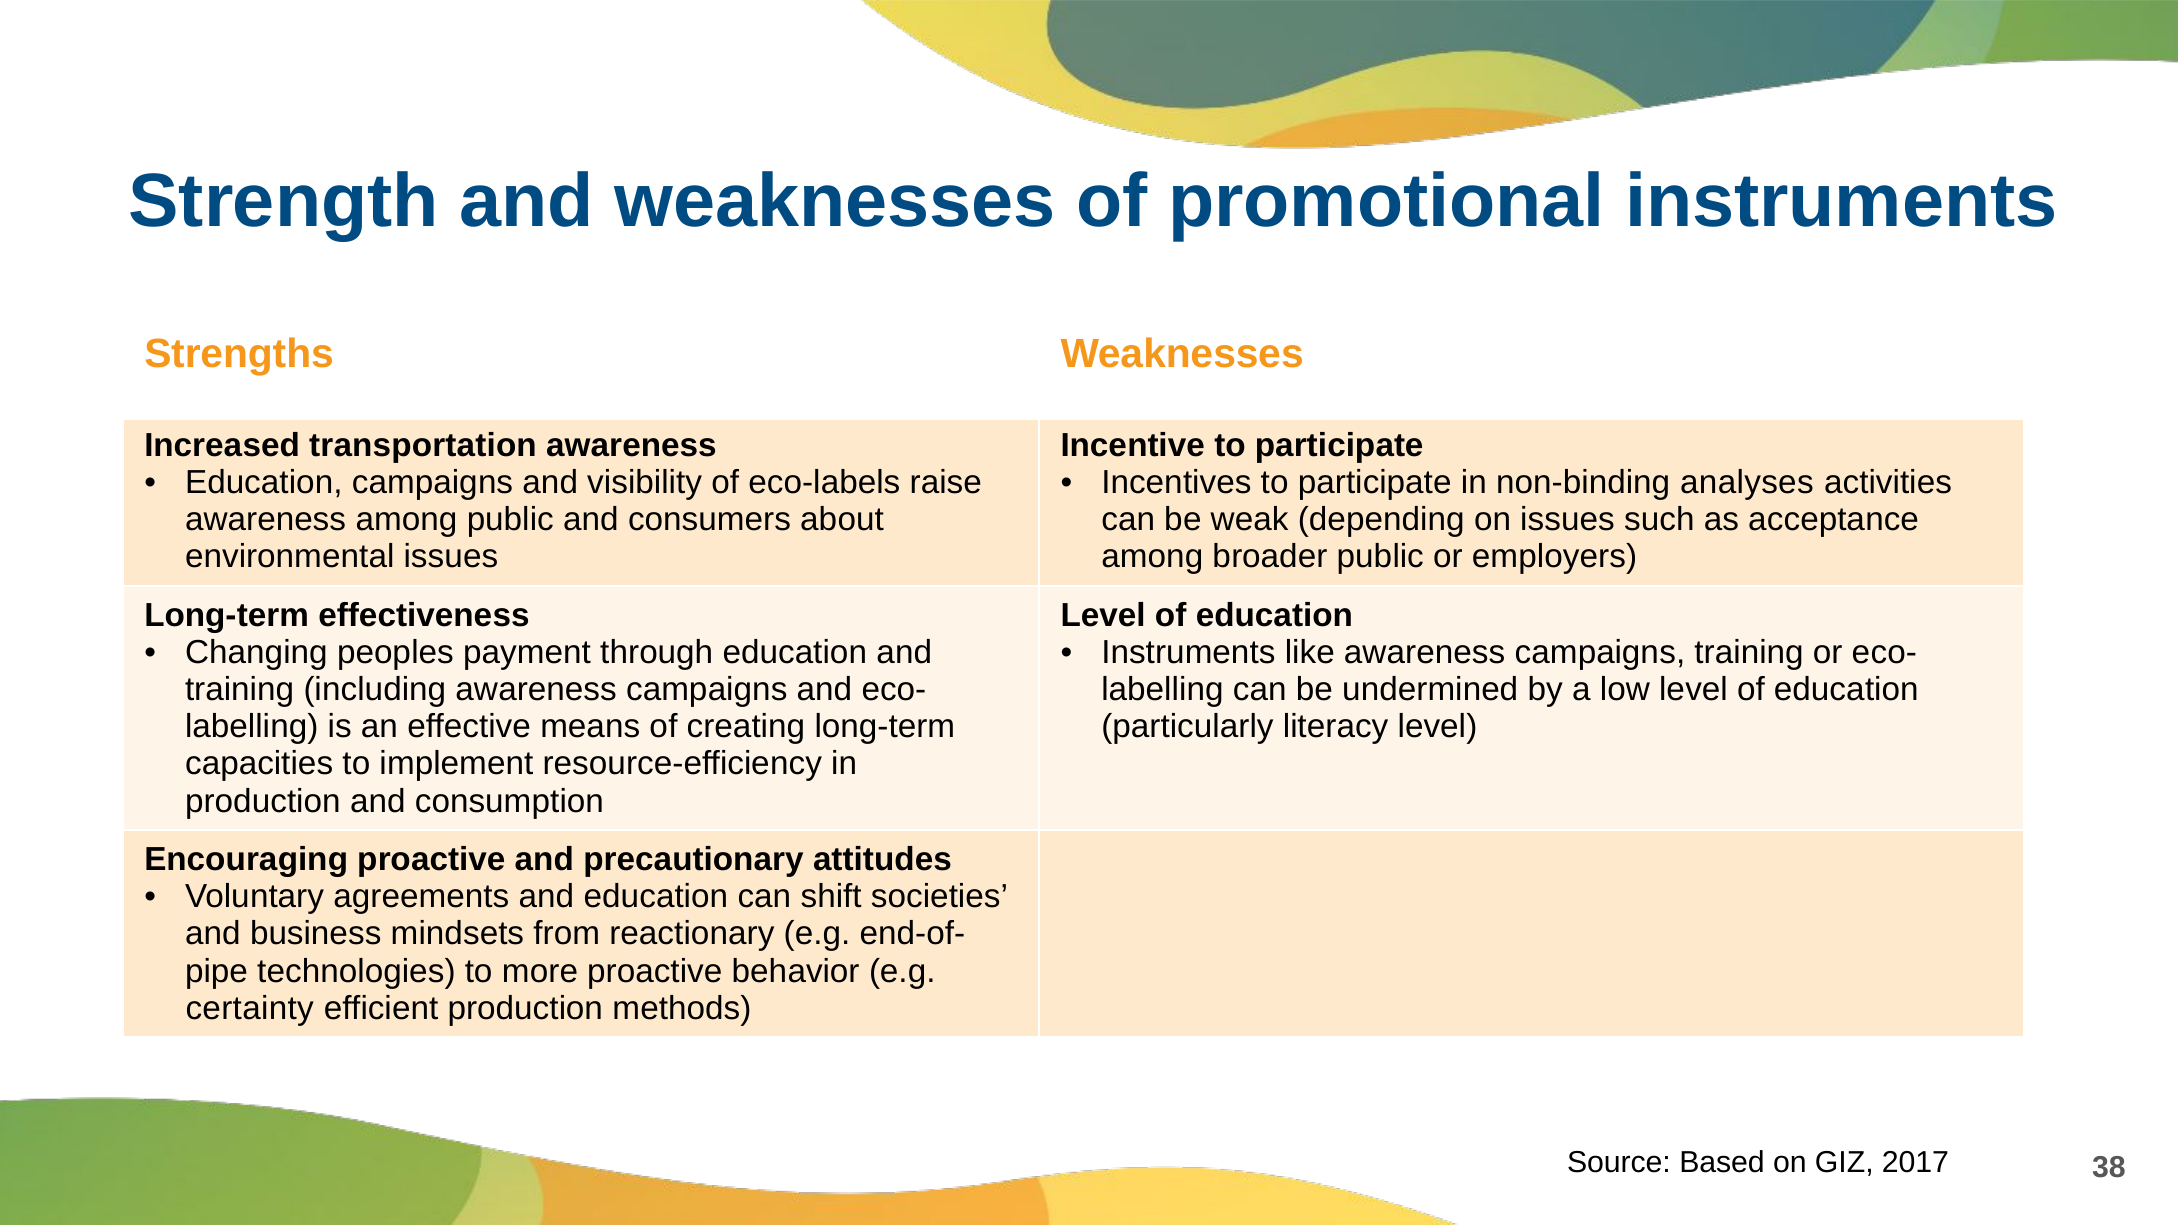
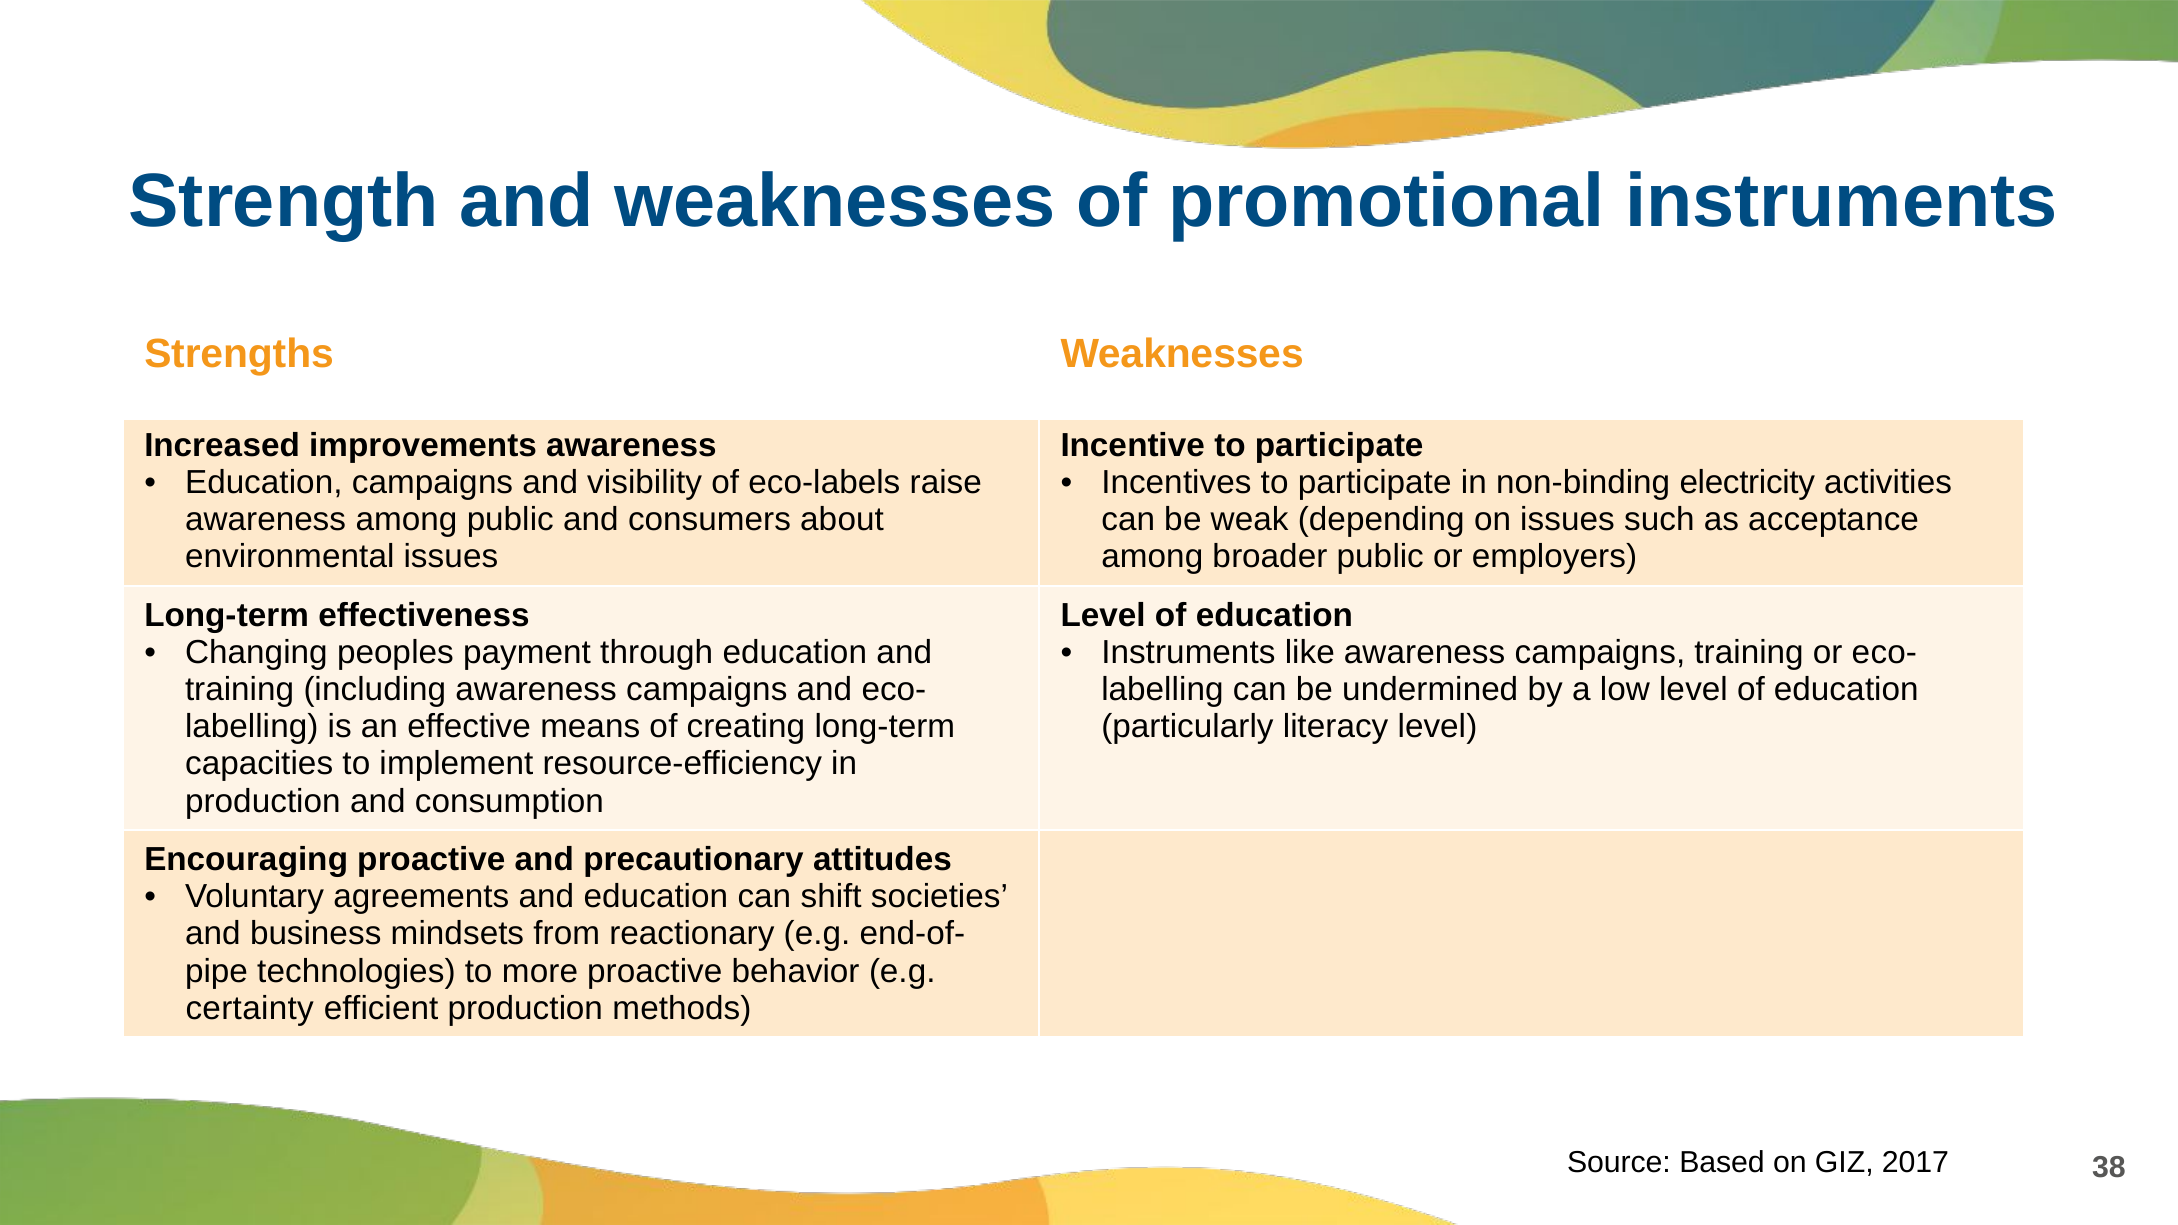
transportation: transportation -> improvements (423, 446)
analyses: analyses -> electricity (1747, 483)
